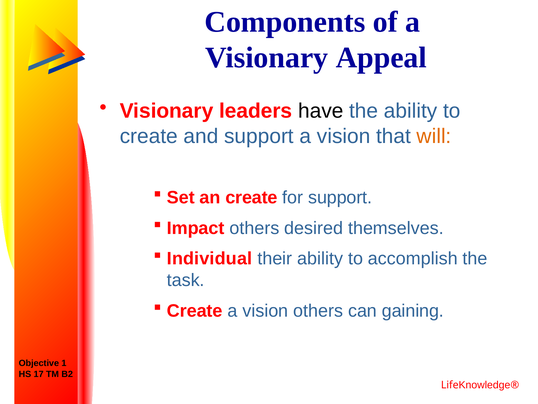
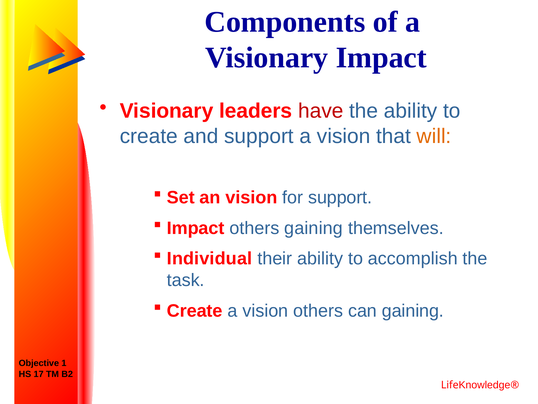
Visionary Appeal: Appeal -> Impact (381, 58)
have colour: black -> red (321, 111)
an create: create -> vision (251, 197)
others desired: desired -> gaining (314, 228)
